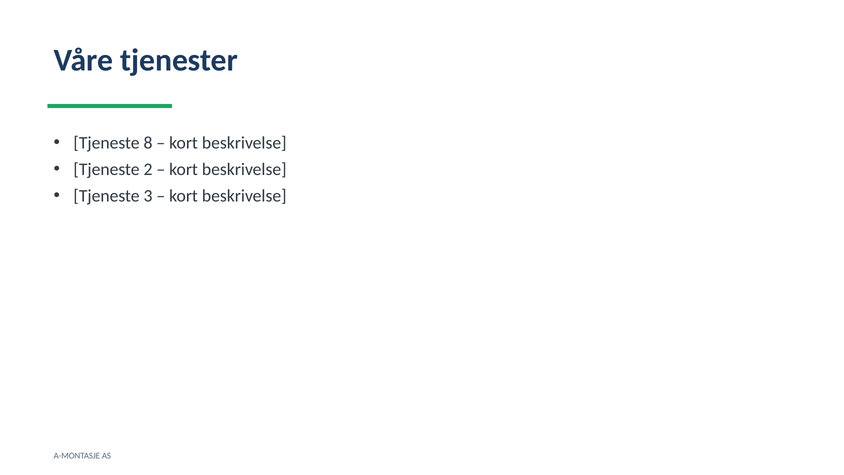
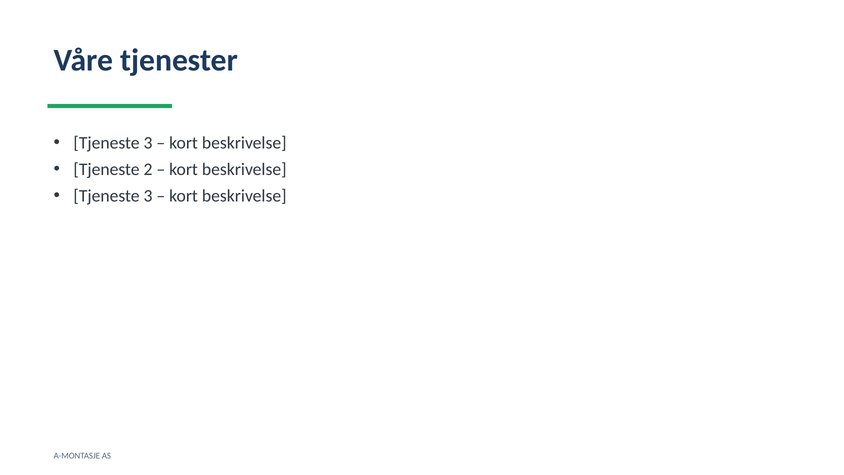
8: 8 -> 3 (148, 143)
